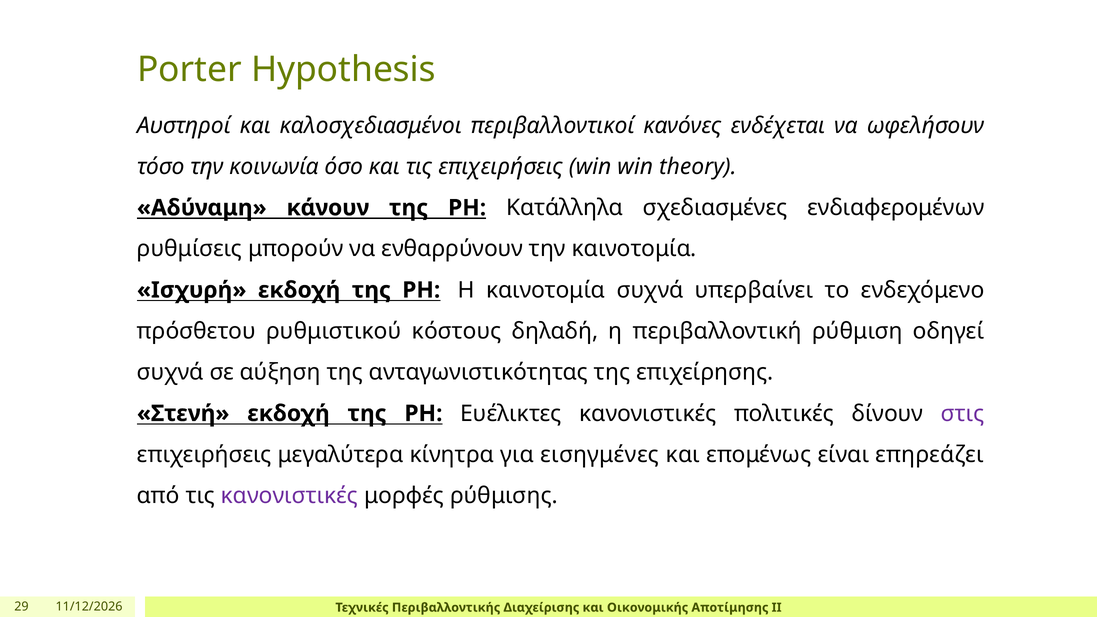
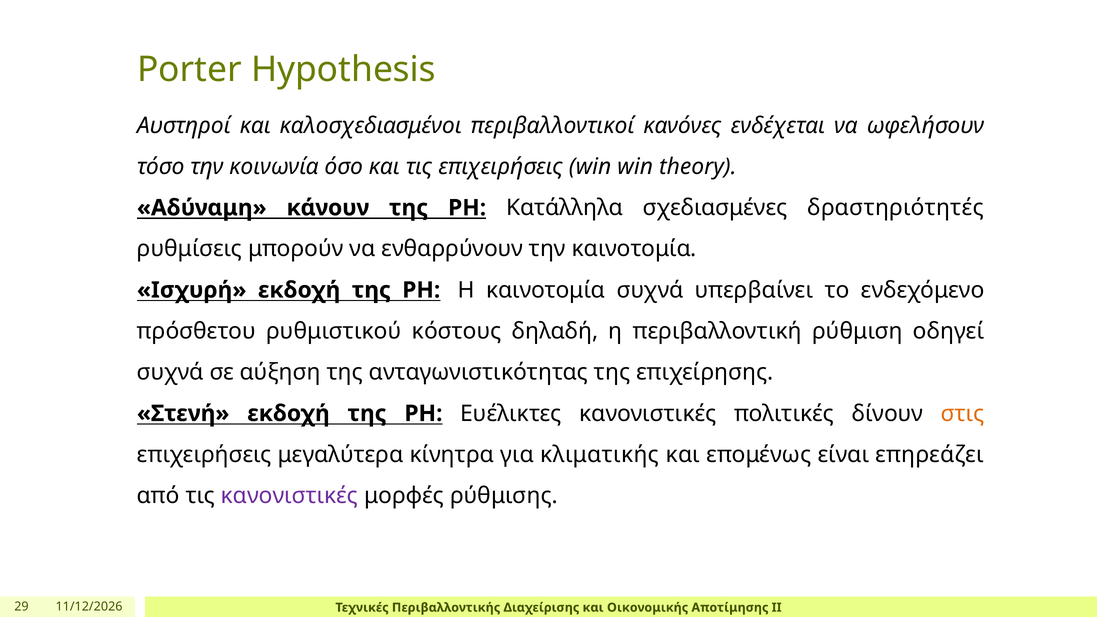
ενδιαφερομένων: ενδιαφερομένων -> δραστηριότητές (896, 208)
στις colour: purple -> orange (963, 414)
εισηγμένες: εισηγμένες -> κλιματικής (600, 455)
